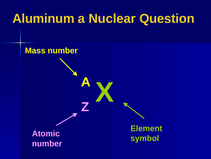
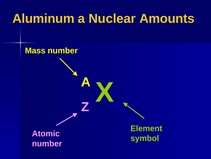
Question: Question -> Amounts (167, 18)
